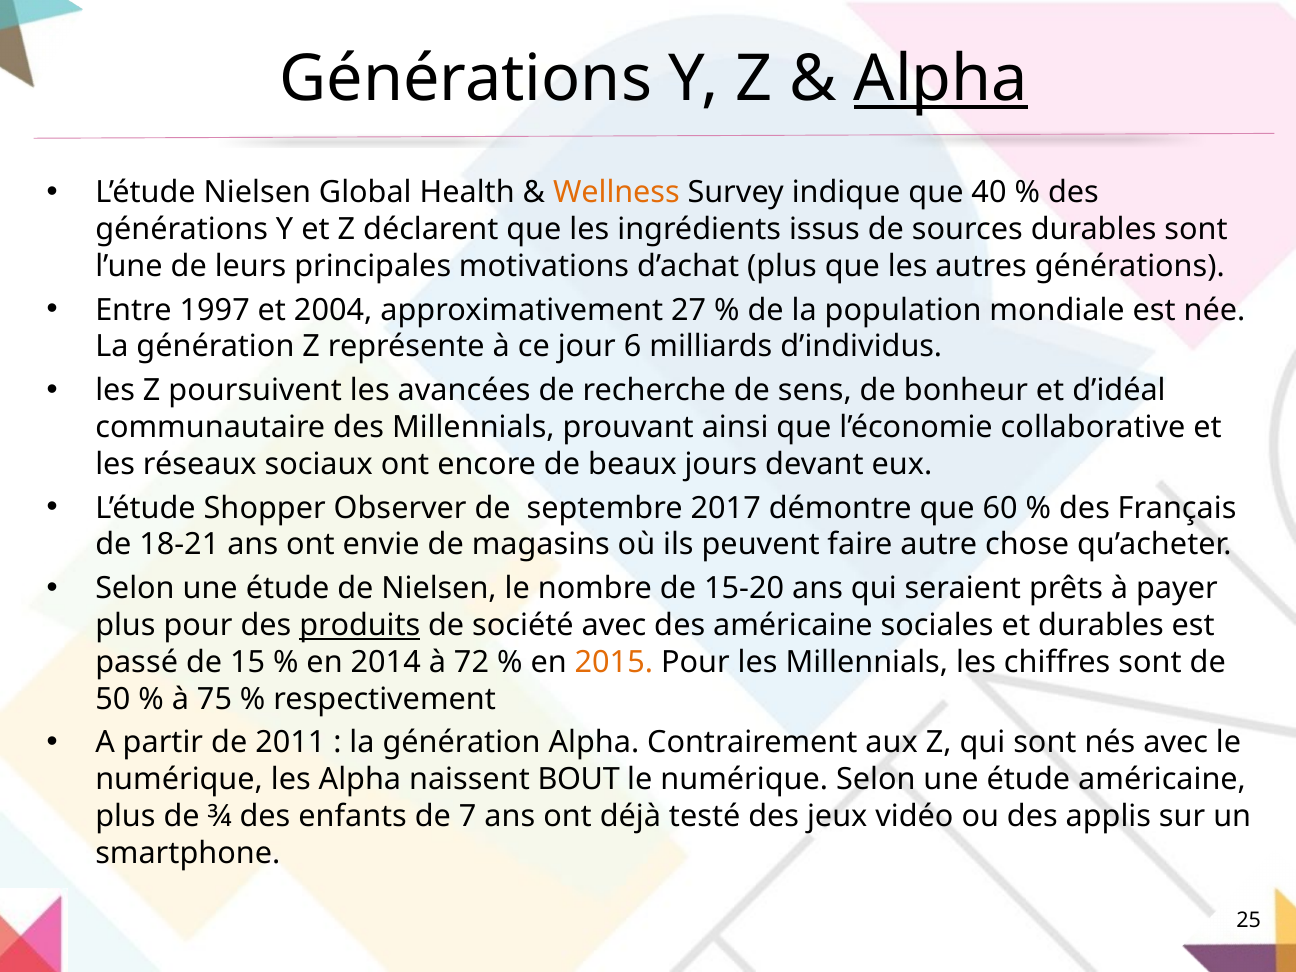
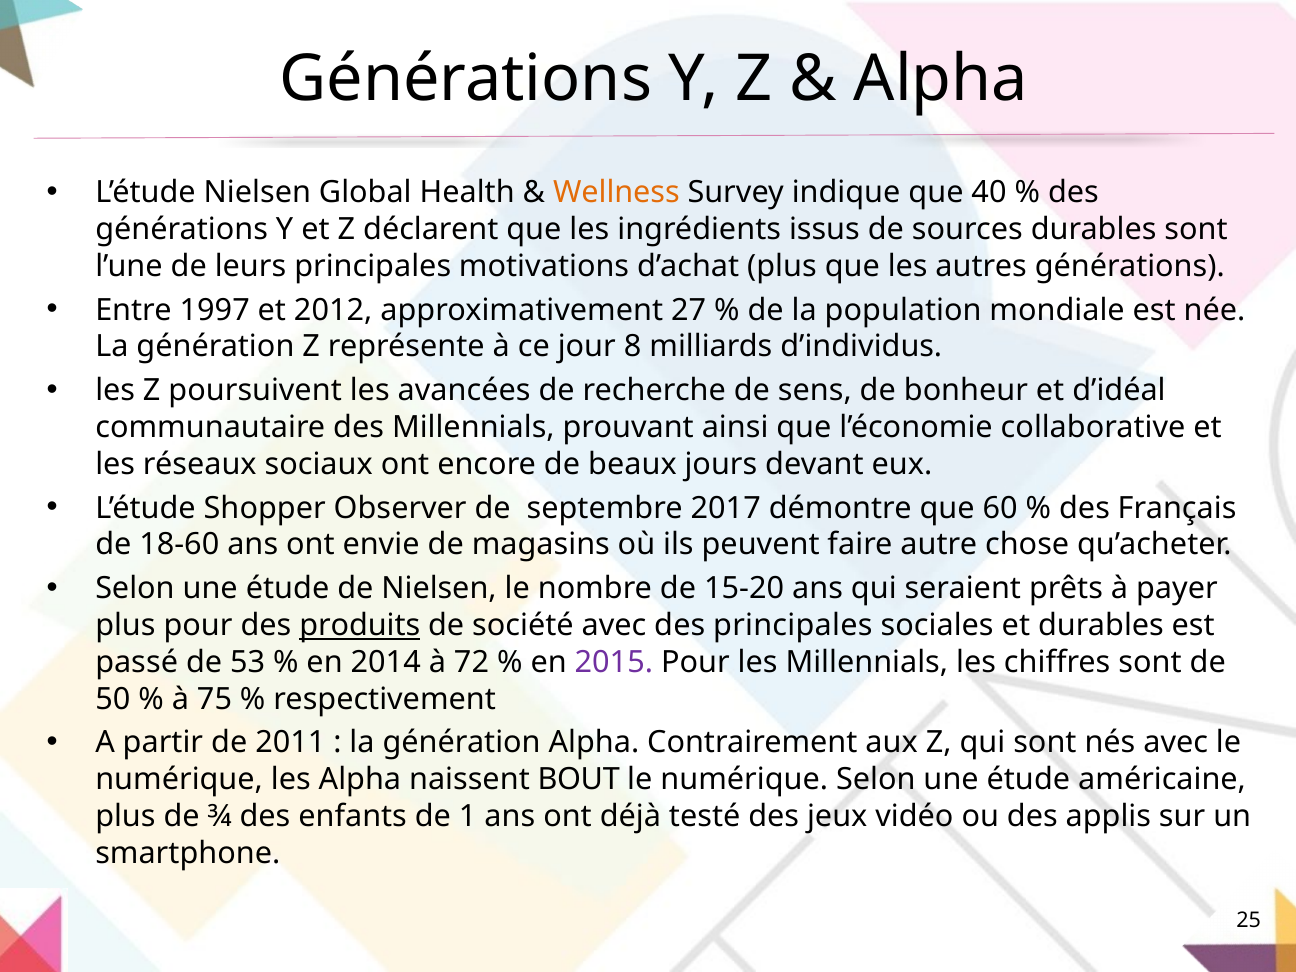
Alpha underline: present -> none (941, 79)
2004: 2004 -> 2012 (333, 310)
6: 6 -> 8 (633, 347)
18-21: 18-21 -> 18-60 (179, 545)
des américaine: américaine -> principales (793, 625)
15: 15 -> 53 (248, 662)
2015 colour: orange -> purple (614, 662)
7: 7 -> 1 (468, 816)
